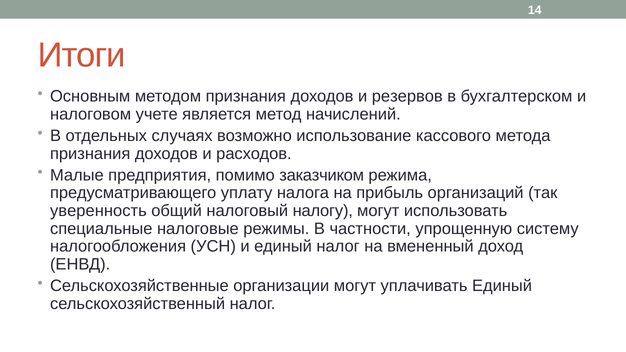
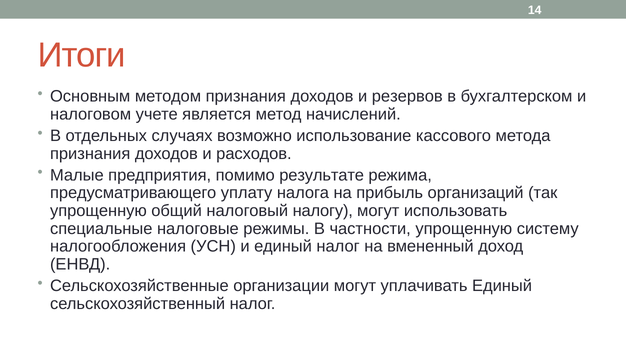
заказчиком: заказчиком -> результате (322, 175)
уверенность: уверенность -> упрощенную (98, 211)
